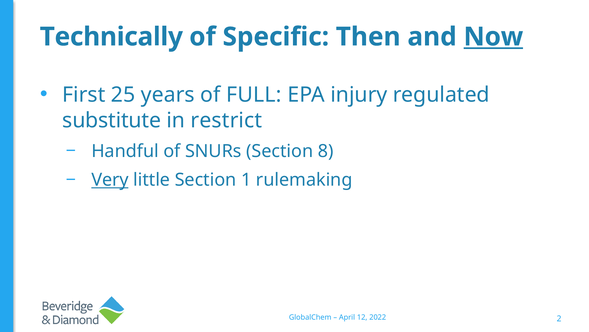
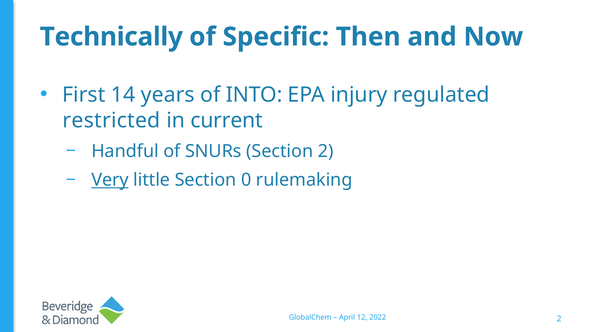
Now underline: present -> none (493, 37)
25: 25 -> 14 (123, 95)
FULL: FULL -> INTO (254, 95)
substitute: substitute -> restricted (111, 120)
restrict: restrict -> current (227, 120)
Section 8: 8 -> 2 (326, 151)
1: 1 -> 0 (246, 180)
